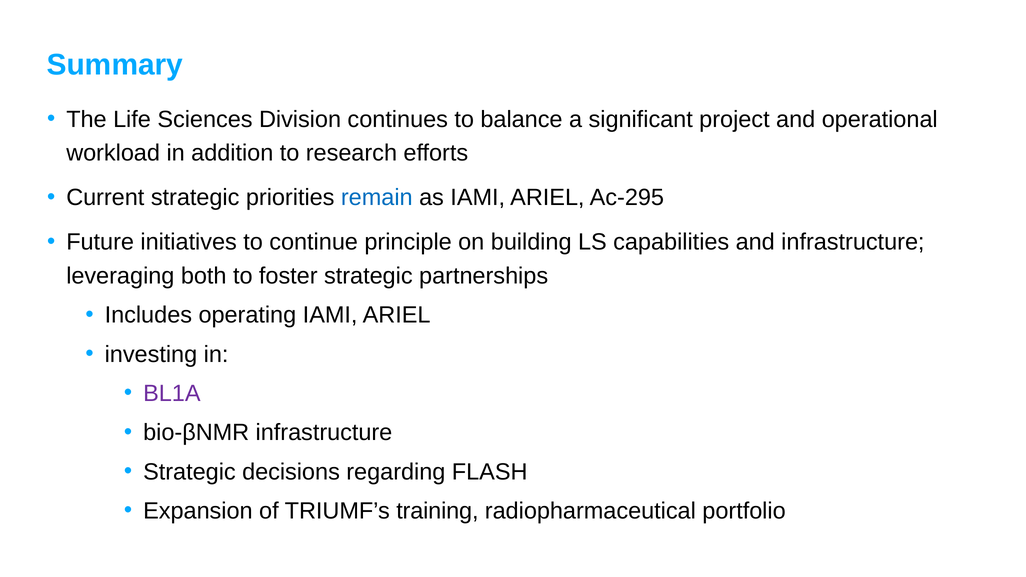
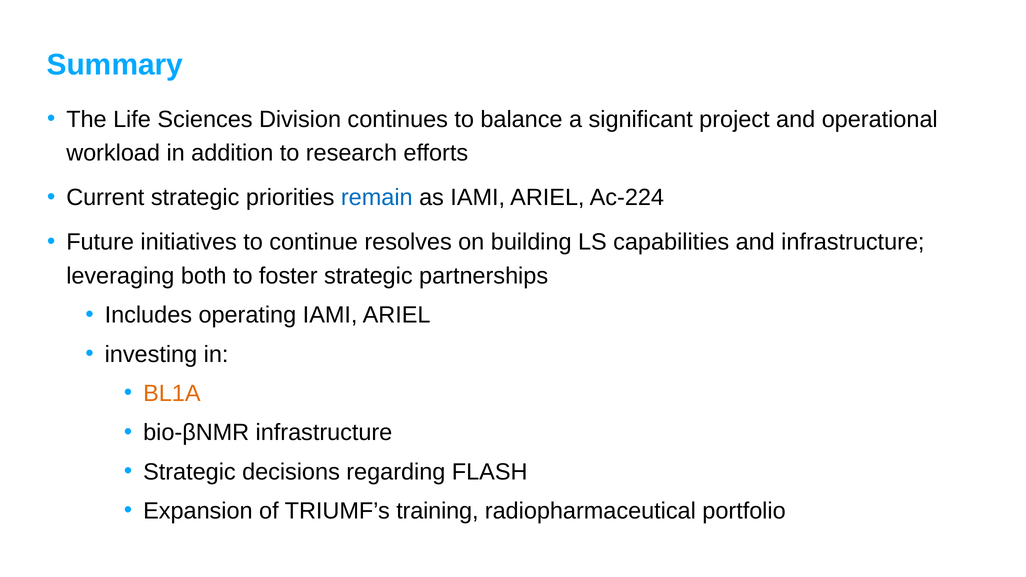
Ac-295: Ac-295 -> Ac-224 (627, 198)
principle: principle -> resolves (408, 242)
BL1A colour: purple -> orange (172, 394)
